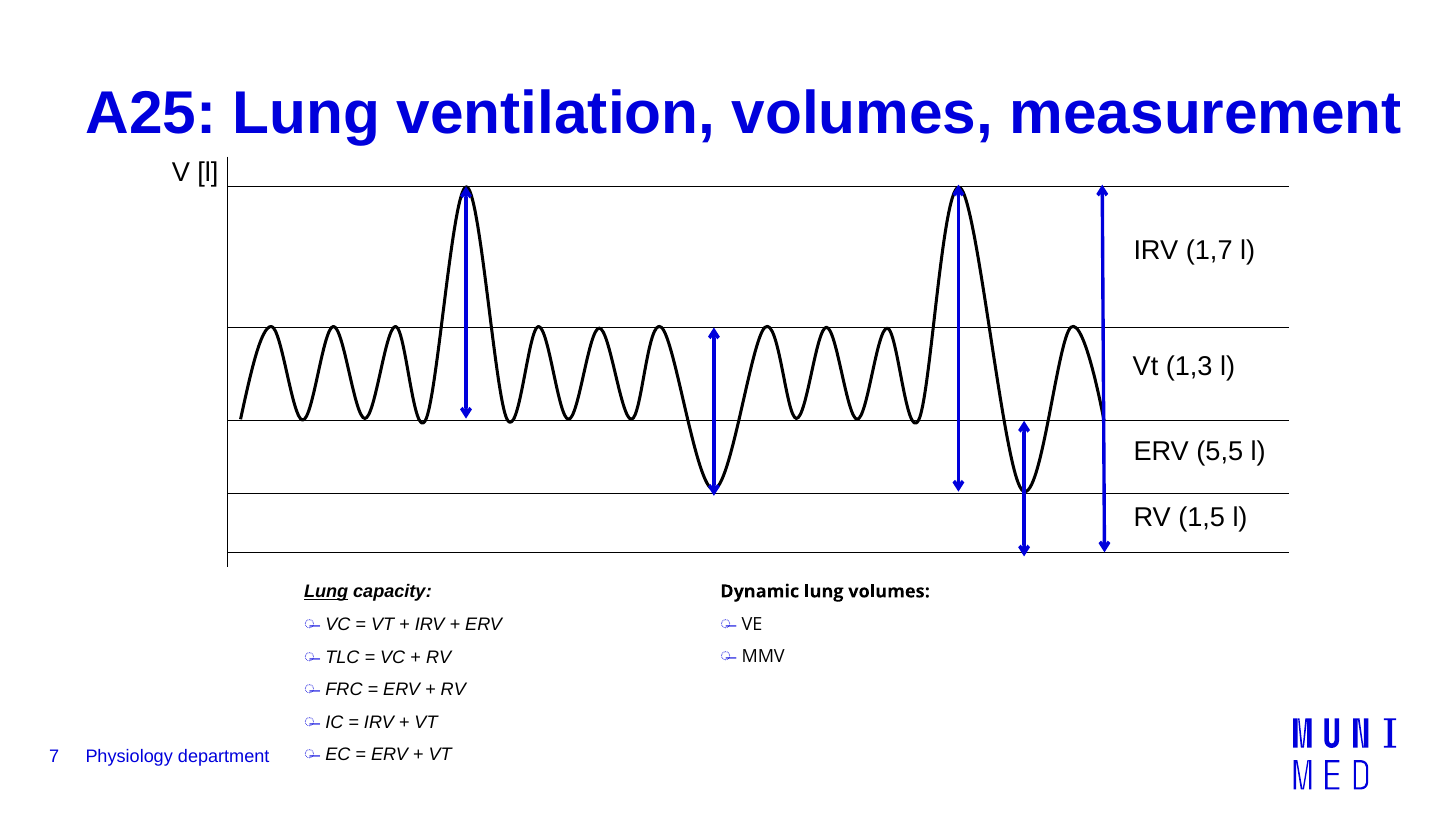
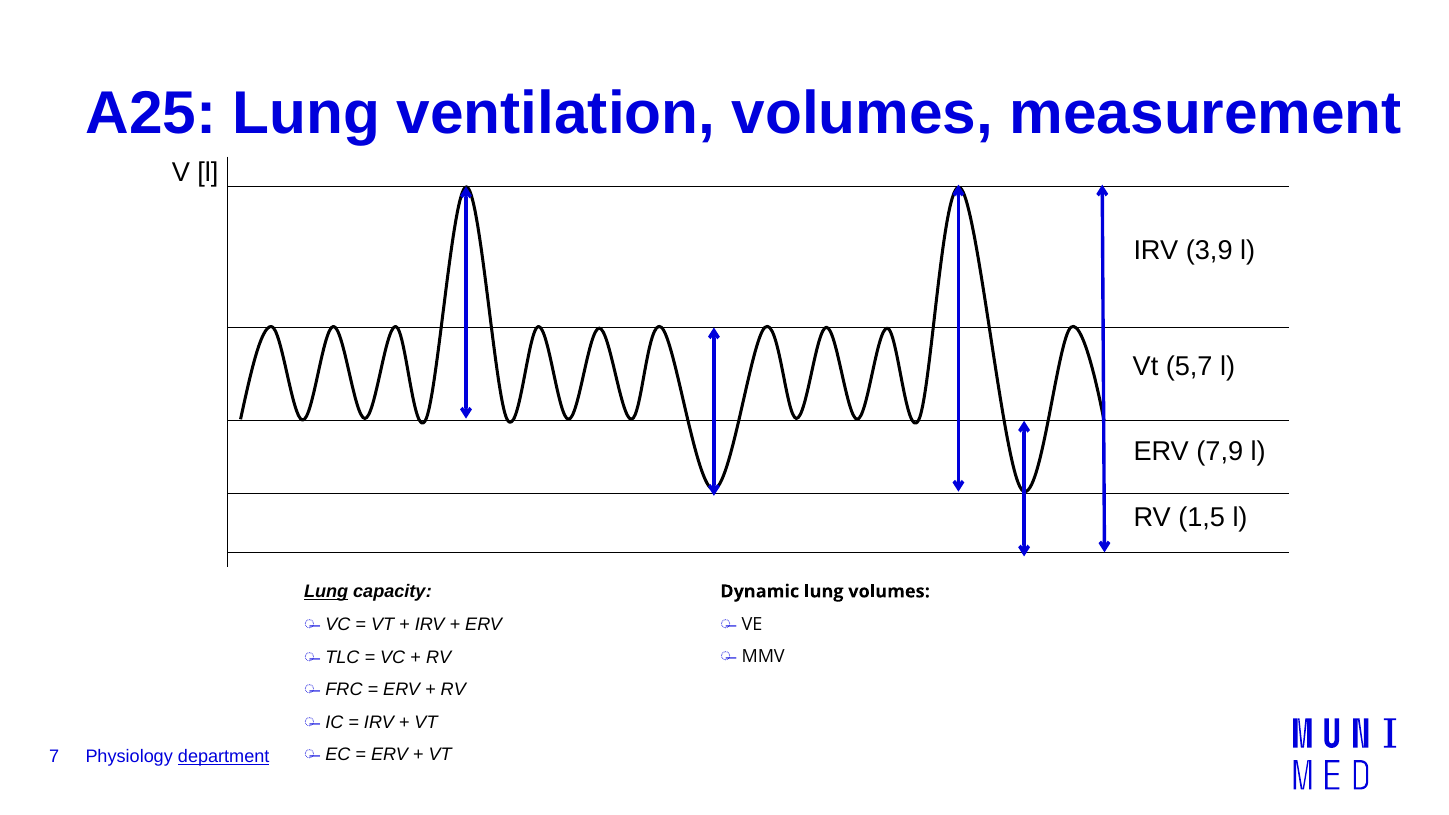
1,7: 1,7 -> 3,9 (1209, 251)
1,3: 1,3 -> 5,7 (1189, 367)
5,5: 5,5 -> 7,9 (1220, 451)
department underline: none -> present (224, 756)
